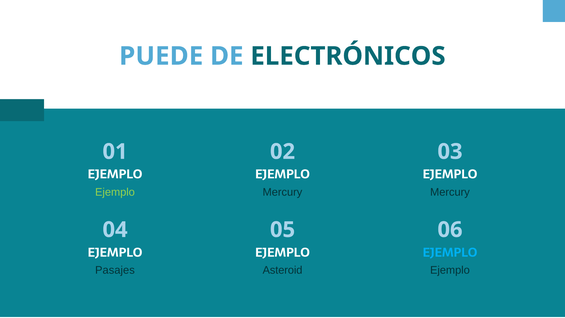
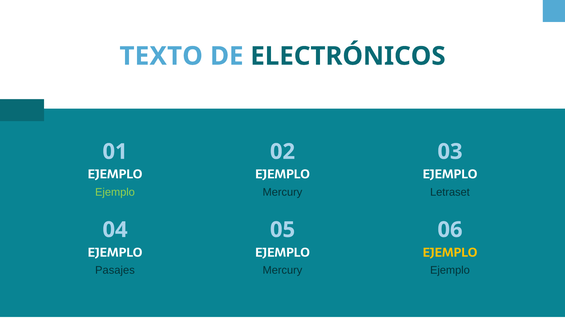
PUEDE: PUEDE -> TEXTO (161, 56)
Mercury: Mercury -> Letraset (450, 192)
EJEMPLO colour: light blue -> yellow (450, 252)
Asteroid: Asteroid -> Mercury (282, 270)
